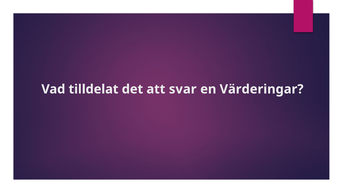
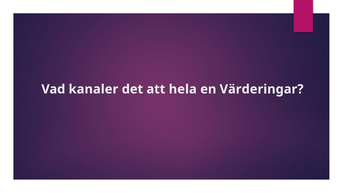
tilldelat: tilldelat -> kanaler (93, 89)
svar: svar -> hela (183, 89)
